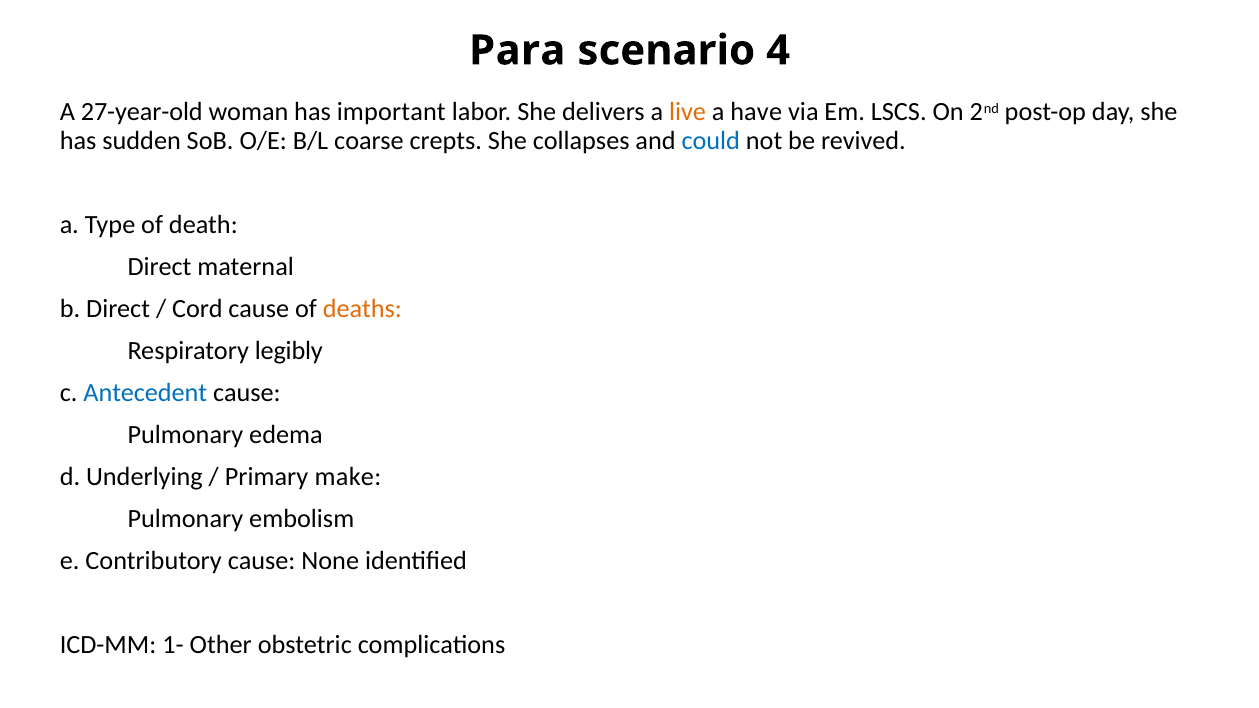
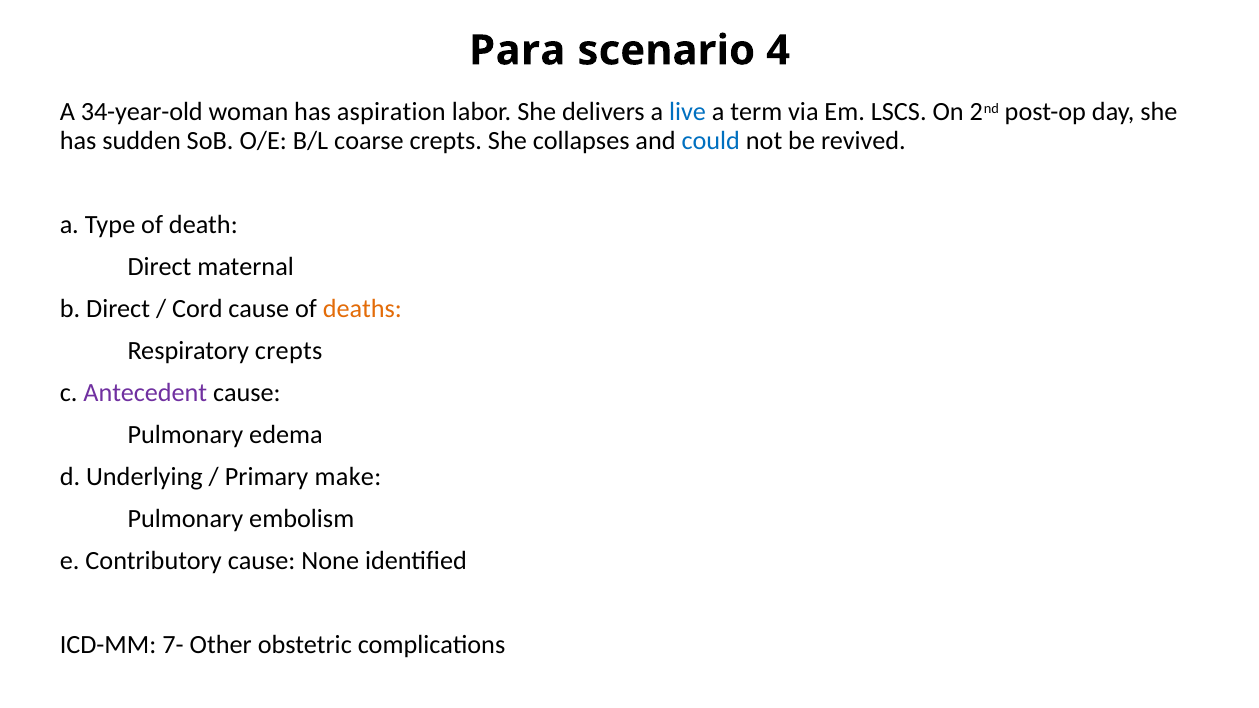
27-year-old: 27-year-old -> 34-year-old (142, 112)
important: important -> aspiration (391, 112)
live colour: orange -> blue (688, 112)
have: have -> term (756, 112)
Respiratory legibly: legibly -> crepts (289, 351)
Antecedent colour: blue -> purple (145, 393)
1-: 1- -> 7- (173, 645)
